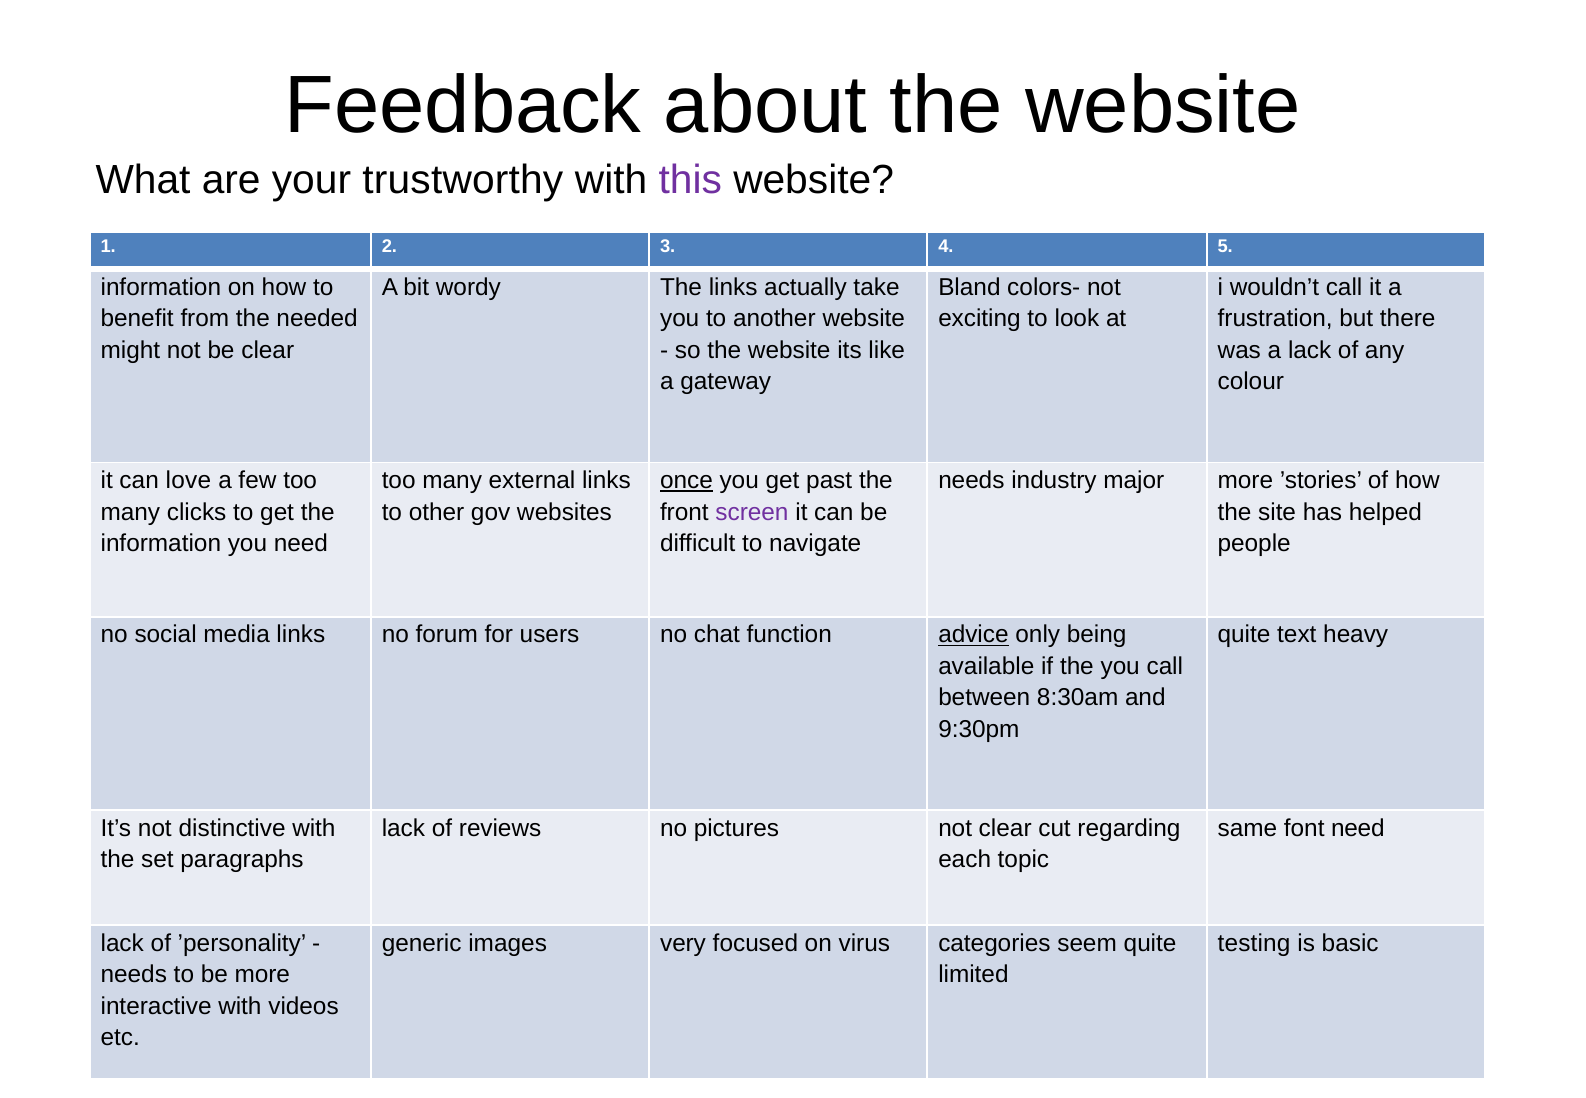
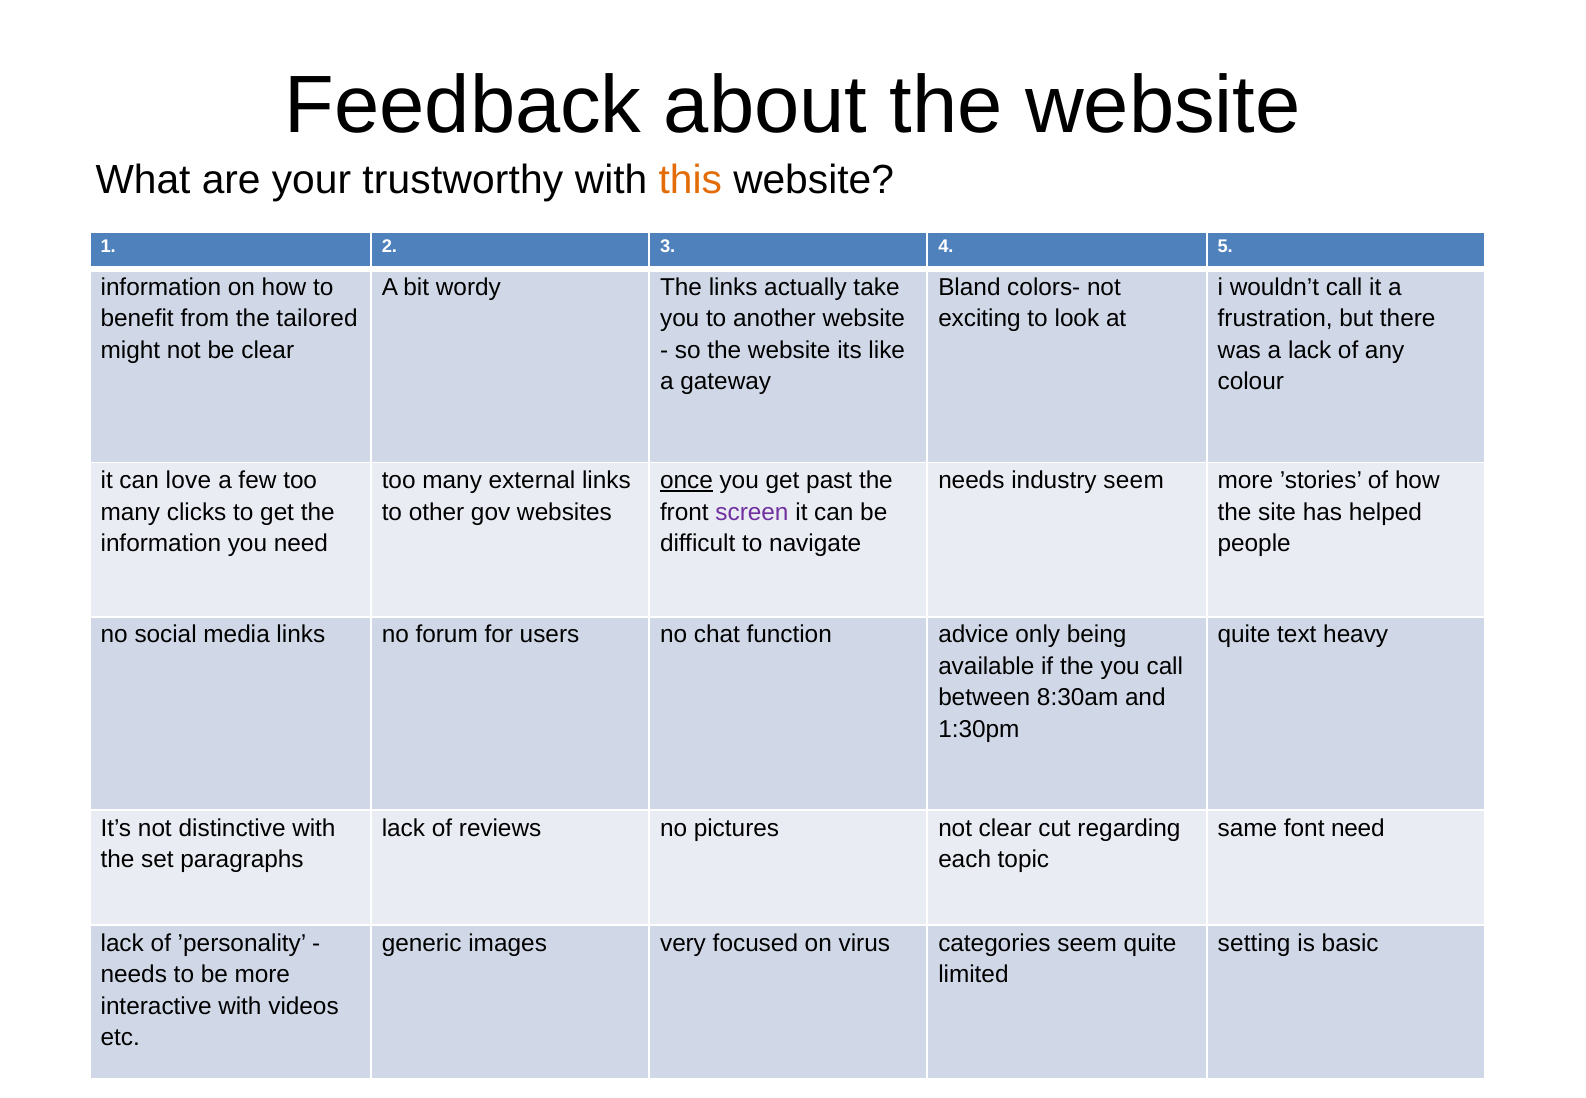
this colour: purple -> orange (690, 180)
needed: needed -> tailored (317, 319)
industry major: major -> seem (1134, 481)
advice underline: present -> none (973, 635)
9:30pm: 9:30pm -> 1:30pm (979, 729)
testing: testing -> setting (1254, 943)
